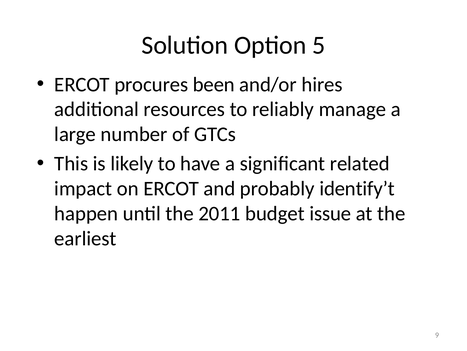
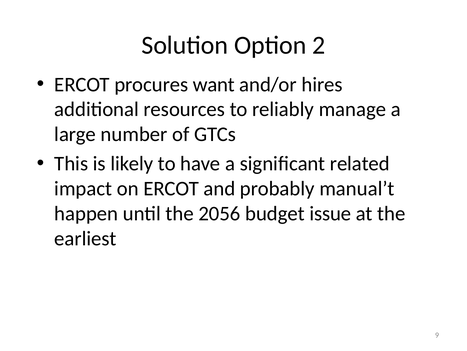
5: 5 -> 2 (319, 45)
been: been -> want (214, 84)
identify’t: identify’t -> manual’t (357, 188)
2011: 2011 -> 2056 (219, 213)
